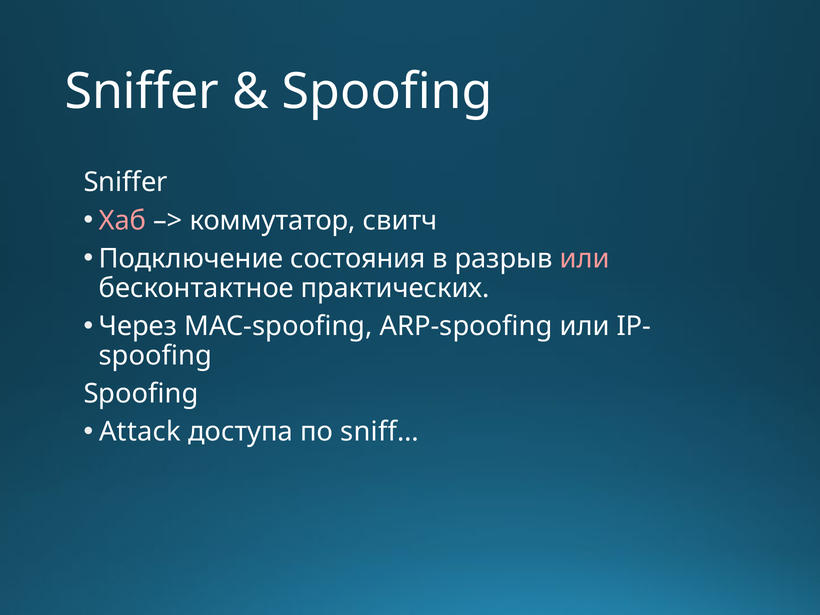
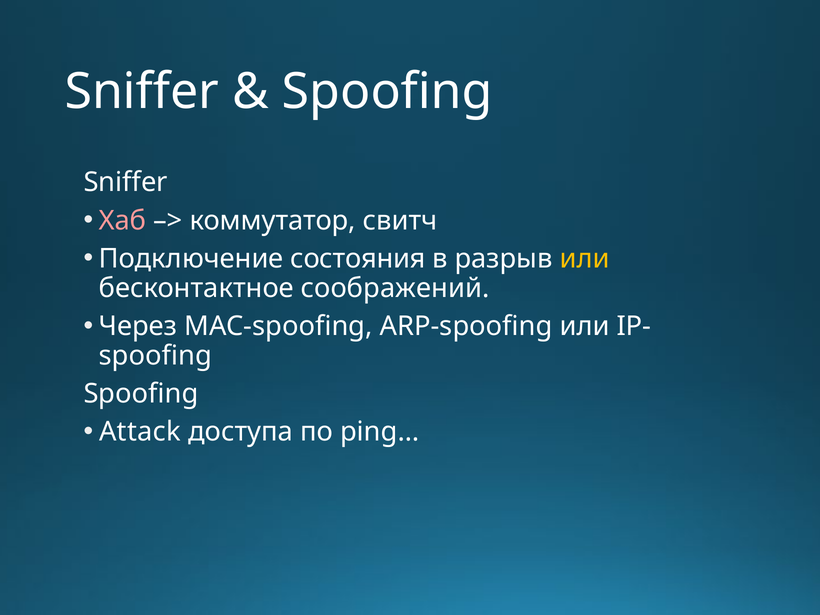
или colour: pink -> yellow (585, 259)
практических: практических -> соображений (395, 288)
sniff…: sniff… -> ping… (380, 432)
